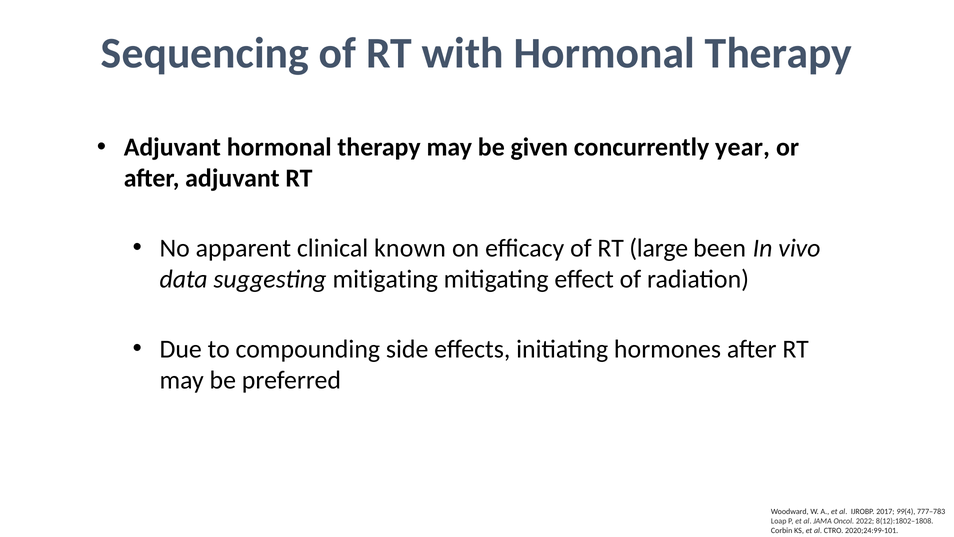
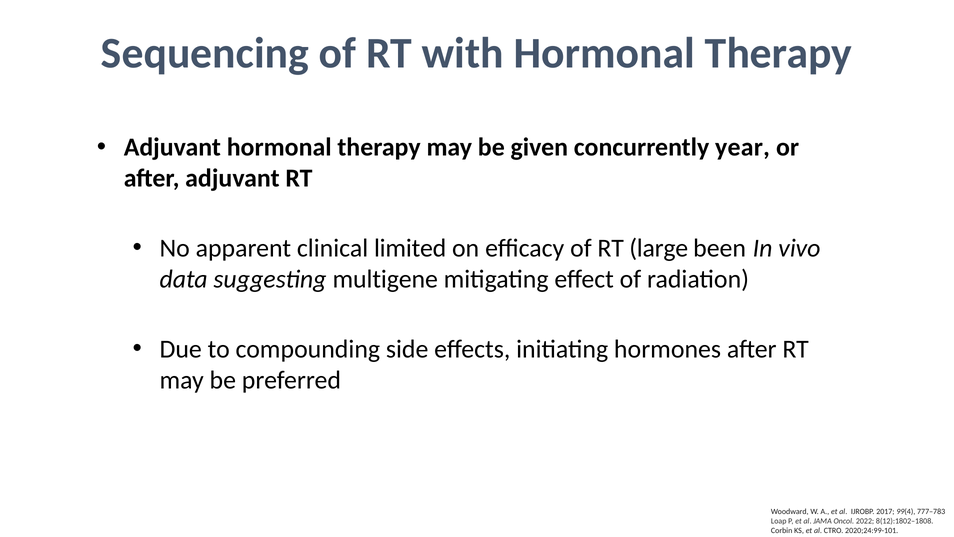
known: known -> limited (410, 248)
suggesting mitigating: mitigating -> multigene (385, 279)
